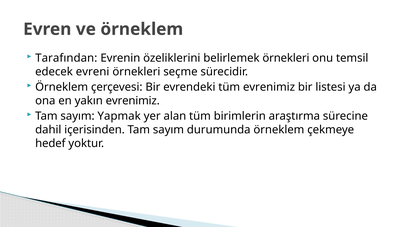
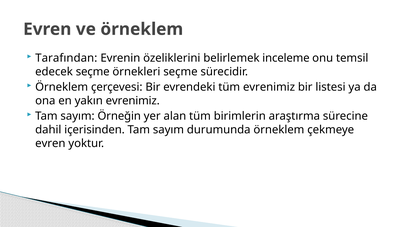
belirlemek örnekleri: örnekleri -> inceleme (286, 58)
edecek evreni: evreni -> seçme (93, 72)
Yapmak: Yapmak -> Örneğin (119, 116)
hedef: hedef -> evren (50, 143)
